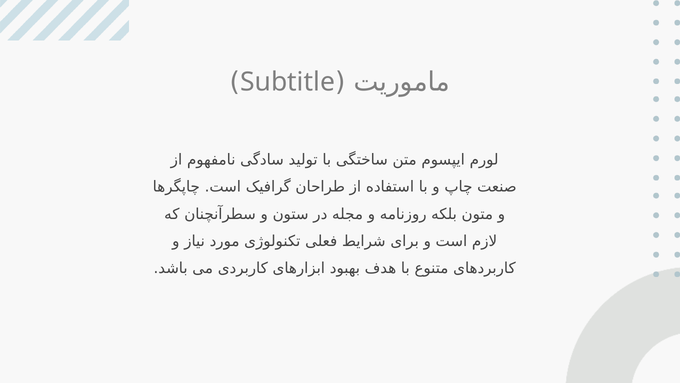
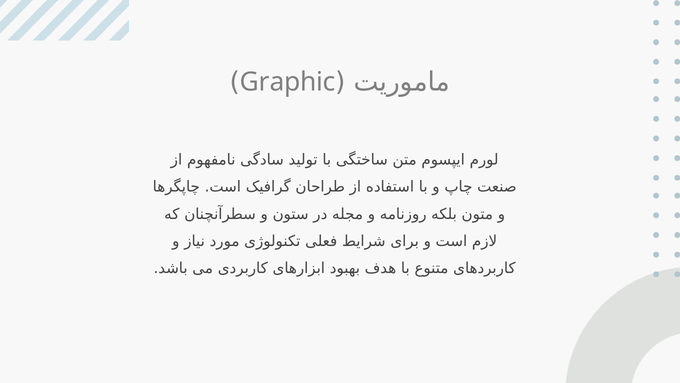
Subtitle: Subtitle -> Graphic (288, 82)
